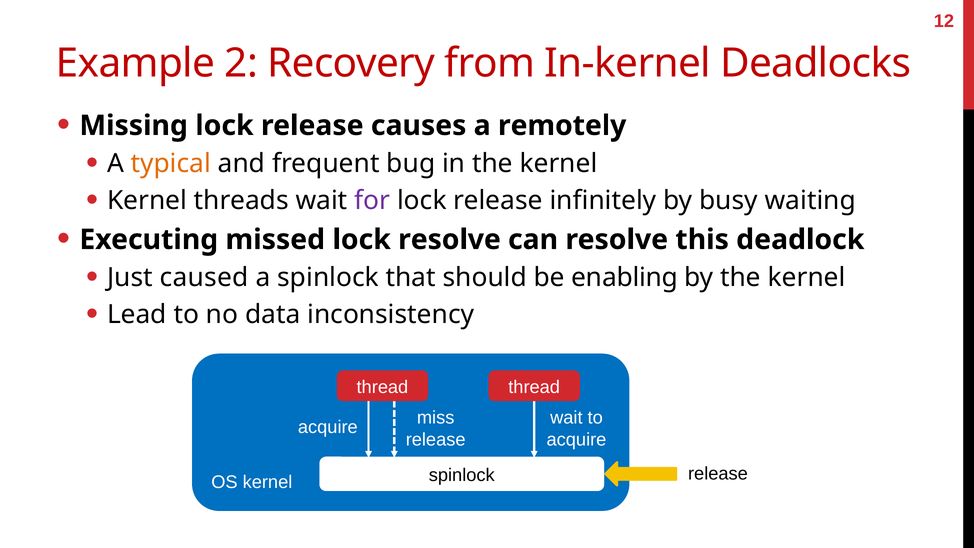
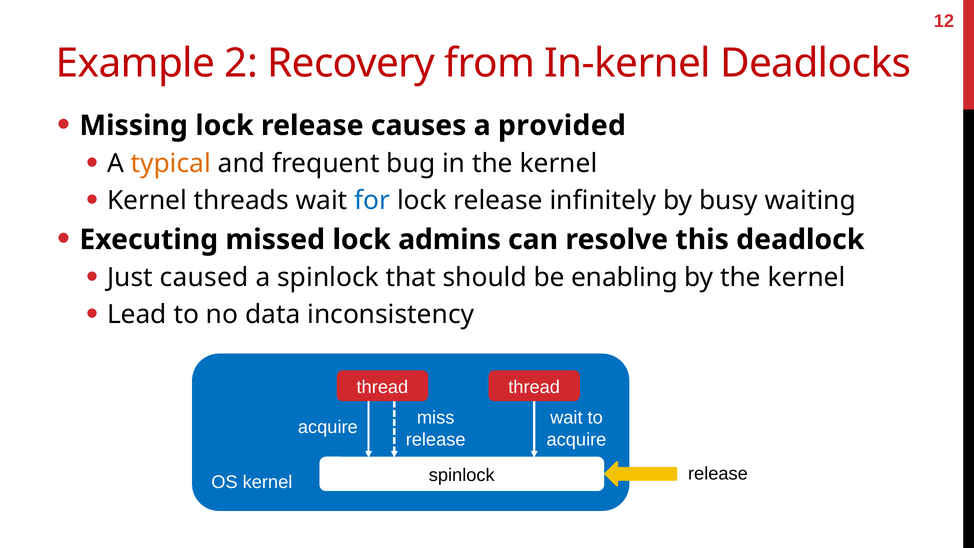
remotely: remotely -> provided (562, 126)
for colour: purple -> blue (372, 200)
lock resolve: resolve -> admins (450, 240)
